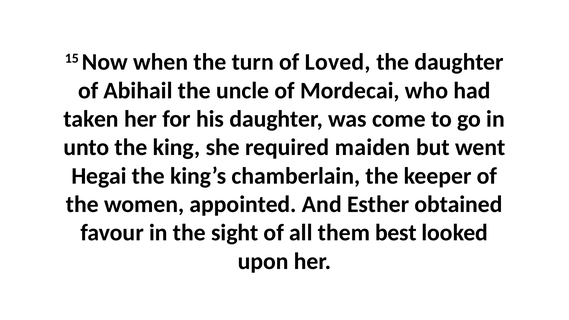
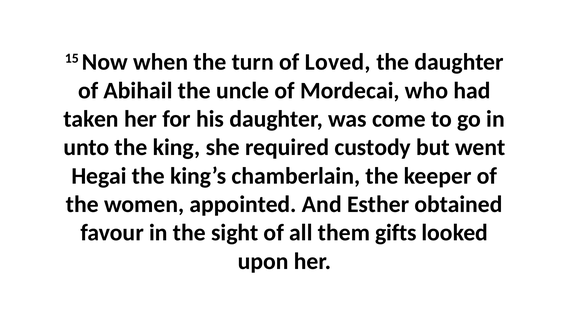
maiden: maiden -> custody (373, 147)
best: best -> gifts (396, 233)
